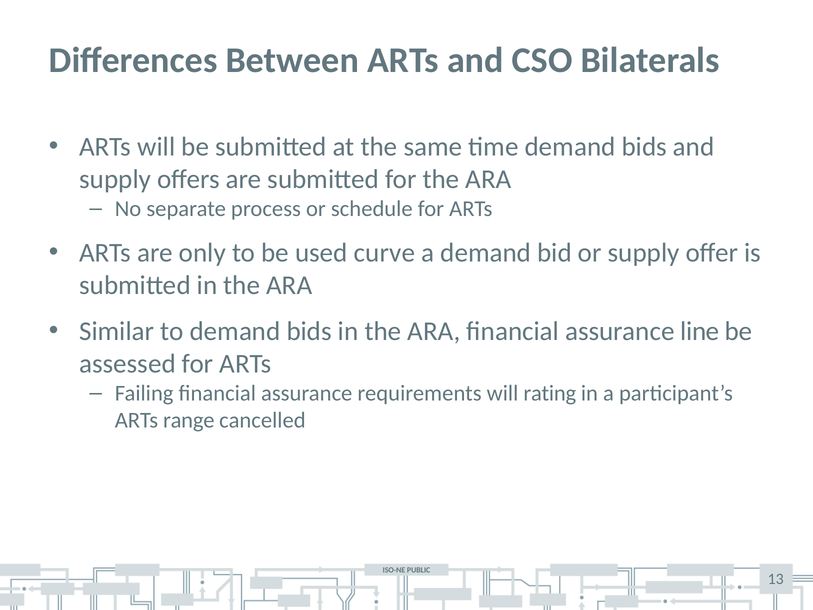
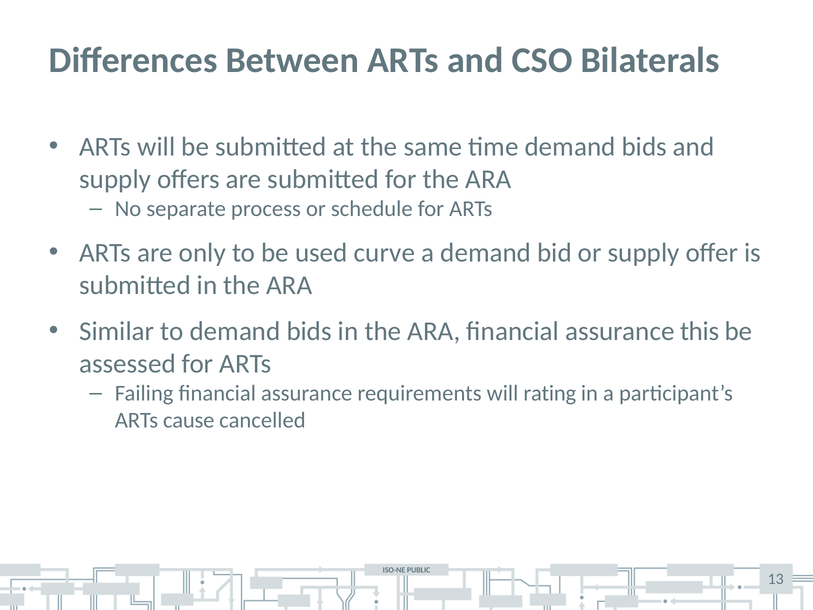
line: line -> this (700, 331)
range: range -> cause (189, 420)
